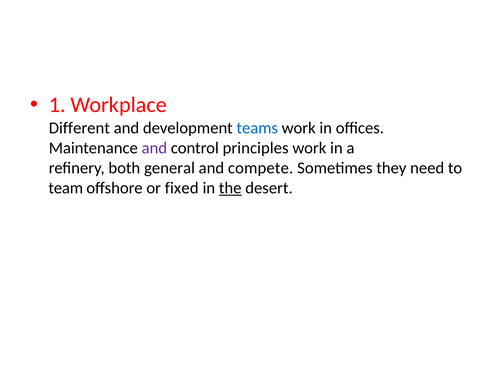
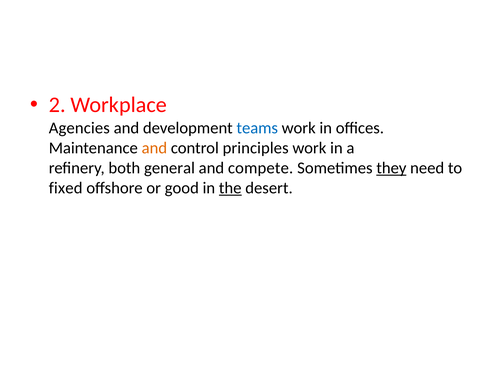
1: 1 -> 2 (57, 105)
Different: Different -> Agencies (79, 128)
and colour: purple -> orange (154, 148)
they underline: none -> present (391, 168)
team: team -> fixed (66, 188)
fixed: fixed -> good (182, 188)
